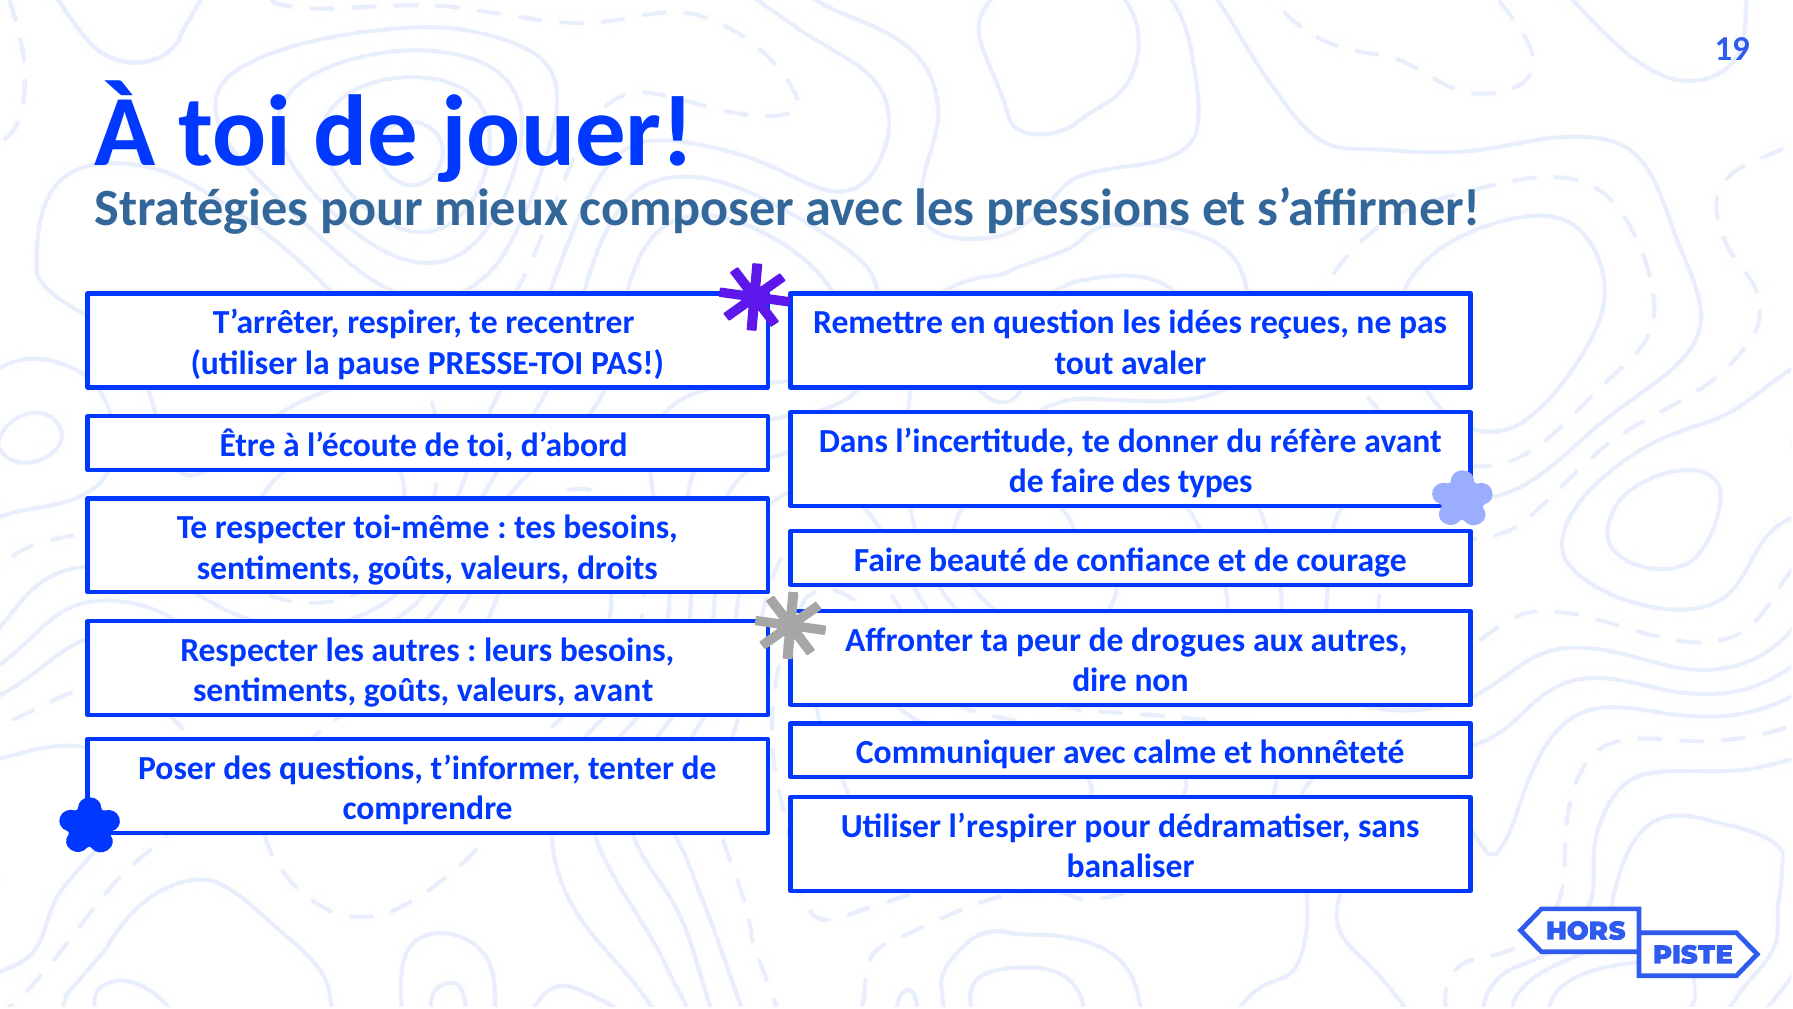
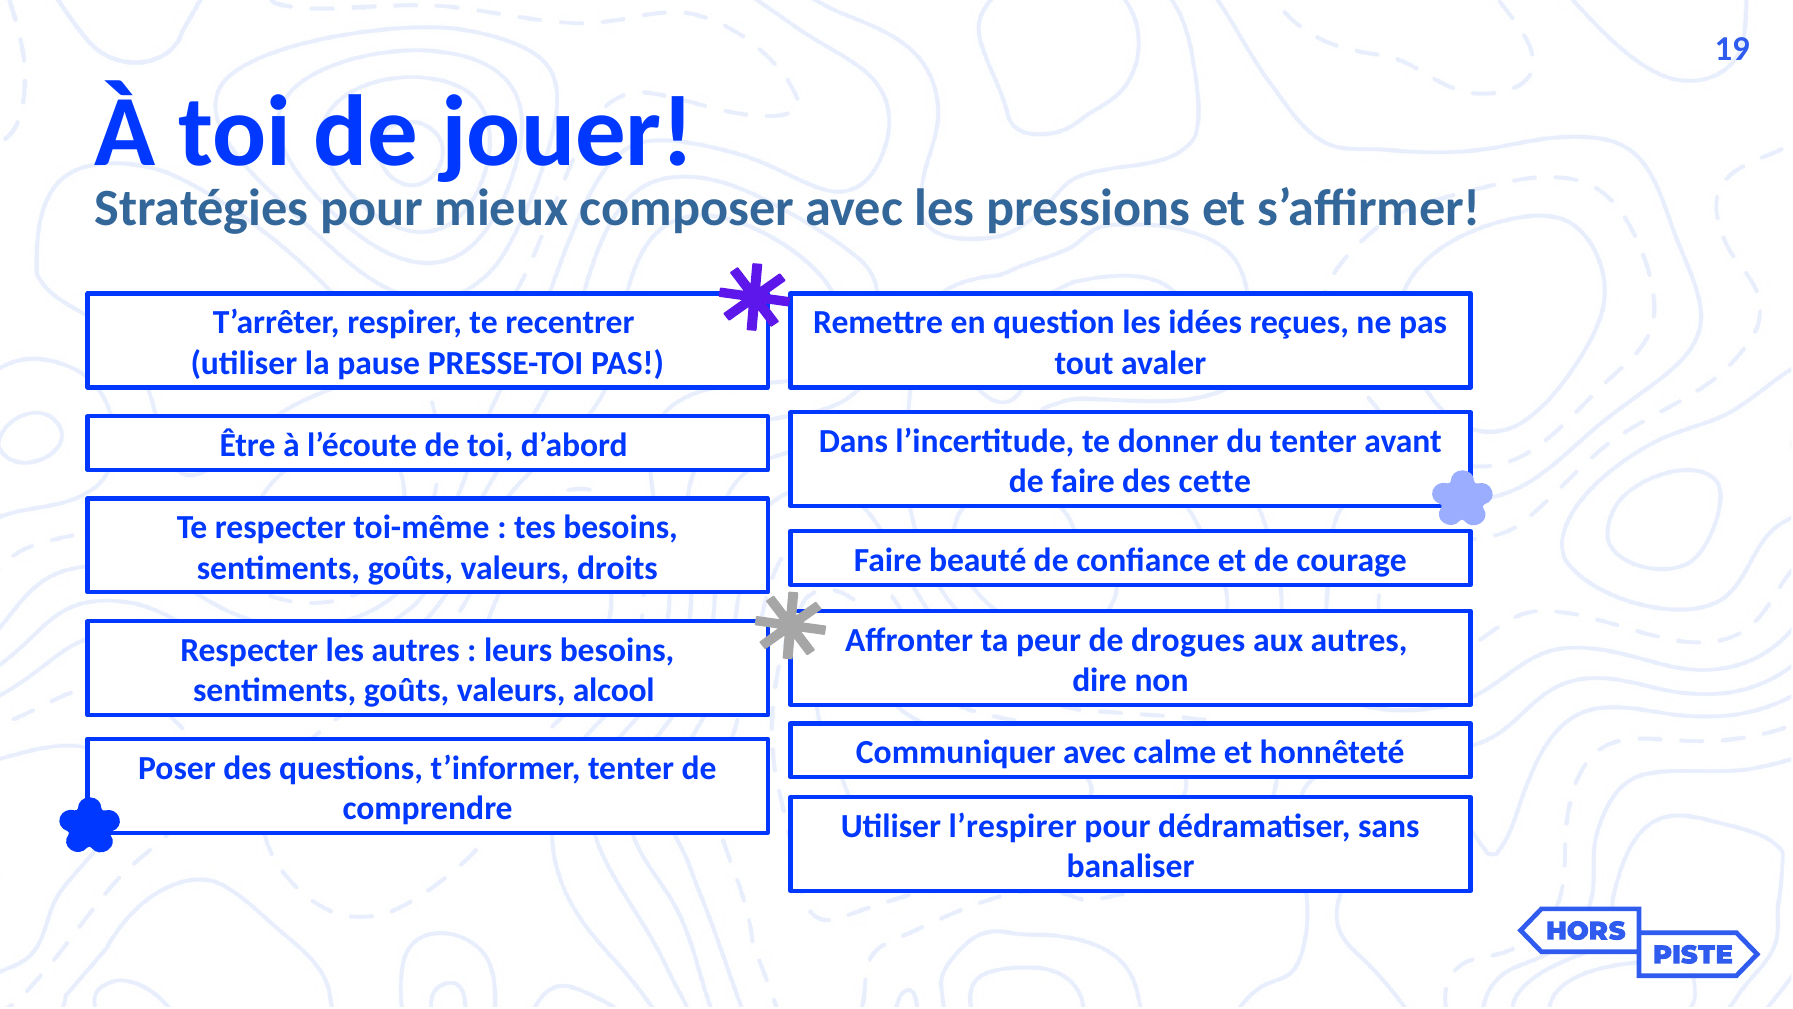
du réfère: réfère -> tenter (1313, 441)
types: types -> cette (1215, 482)
valeurs avant: avant -> alcool (614, 691)
